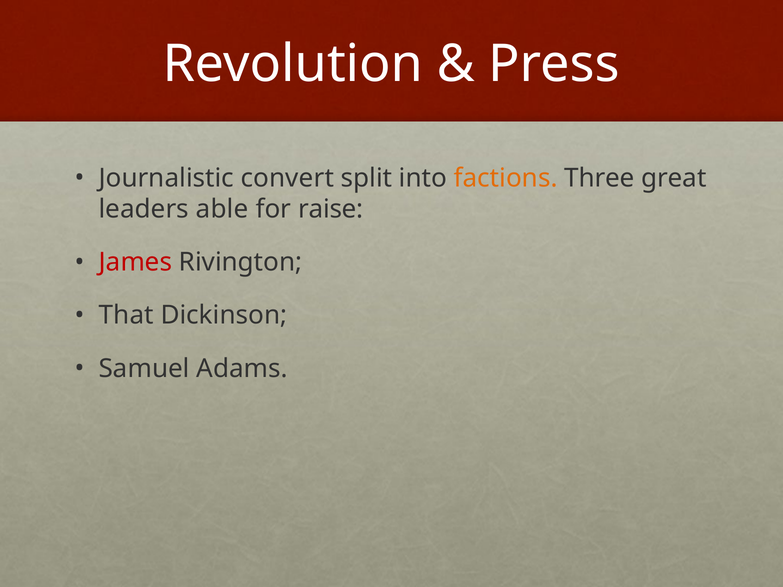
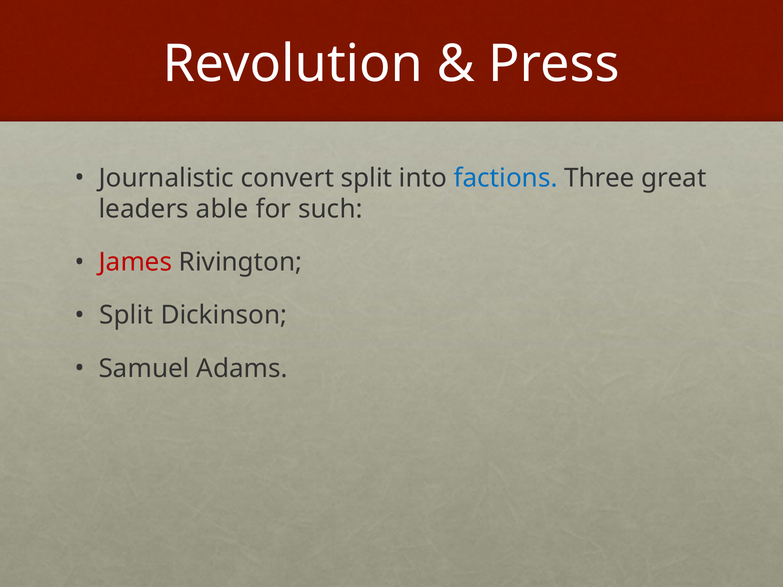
factions colour: orange -> blue (506, 178)
raise: raise -> such (330, 209)
That: That -> Split (126, 315)
